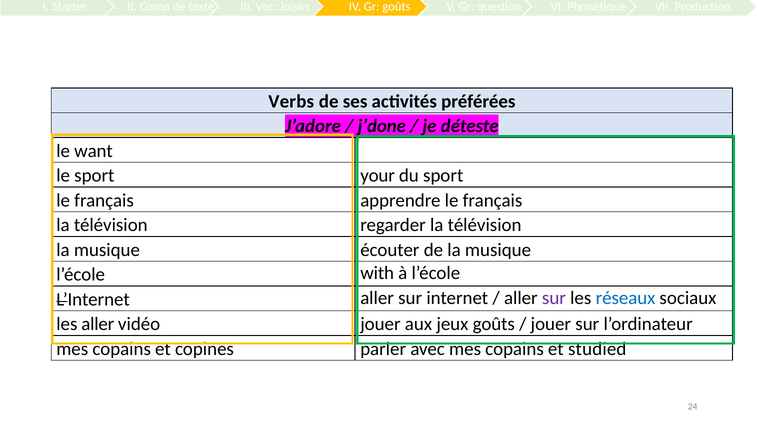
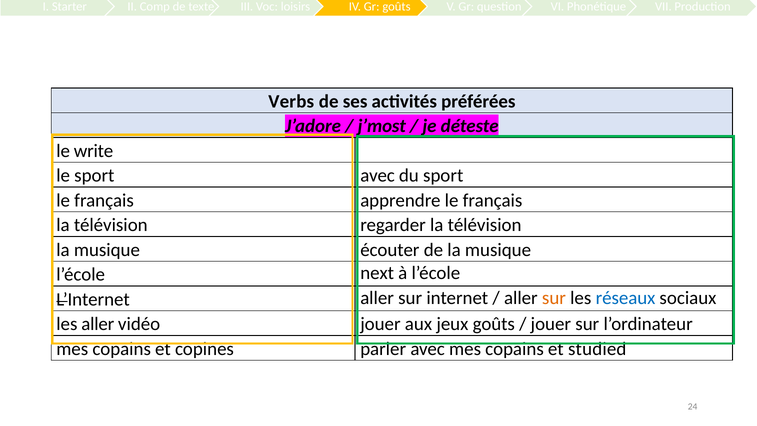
j’done: j’done -> j’most (382, 126)
want: want -> write (94, 151)
sport your: your -> avec (378, 176)
with: with -> next (377, 273)
sur colour: purple -> orange (554, 298)
